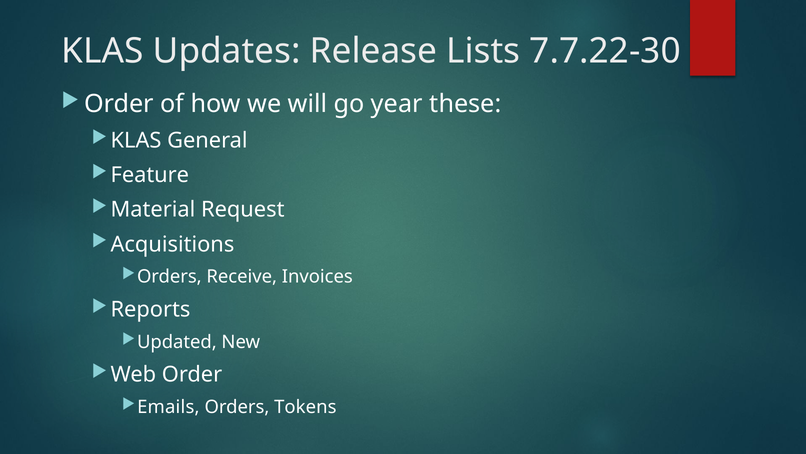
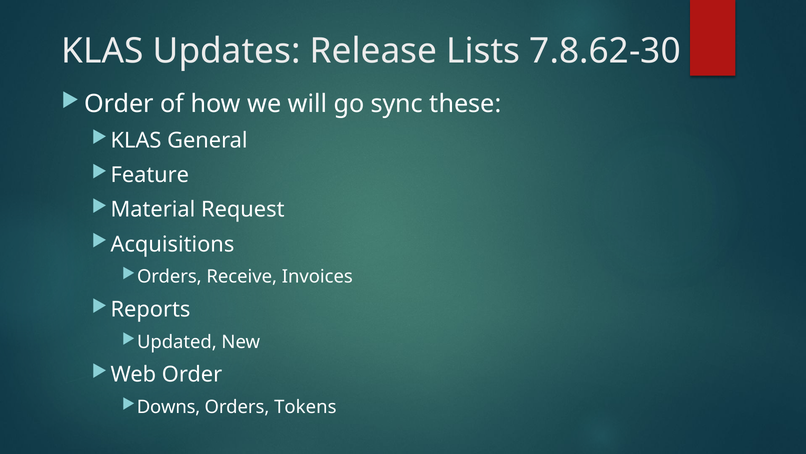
7.7.22-30: 7.7.22-30 -> 7.8.62-30 (605, 51)
year: year -> sync (397, 104)
Emails: Emails -> Downs (169, 407)
